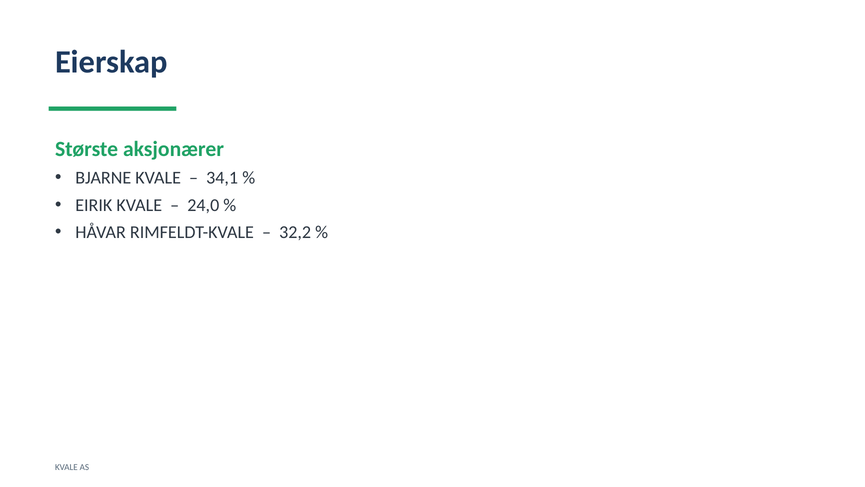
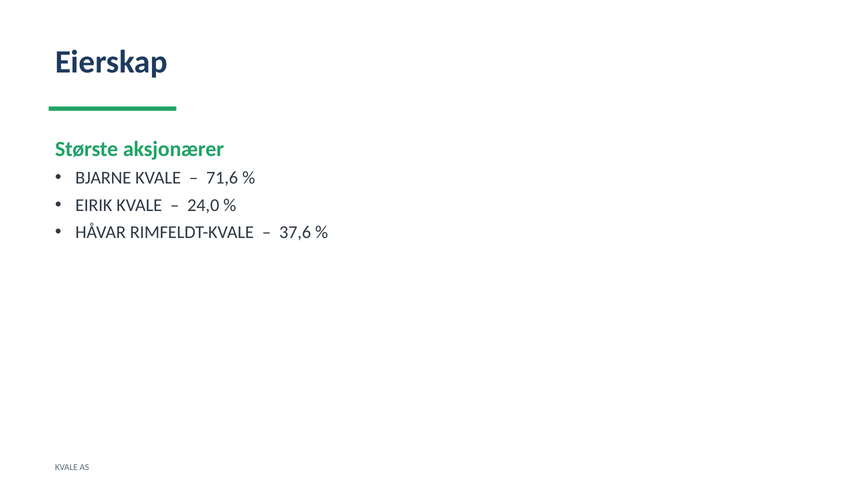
34,1: 34,1 -> 71,6 (222, 178)
32,2: 32,2 -> 37,6 (295, 232)
